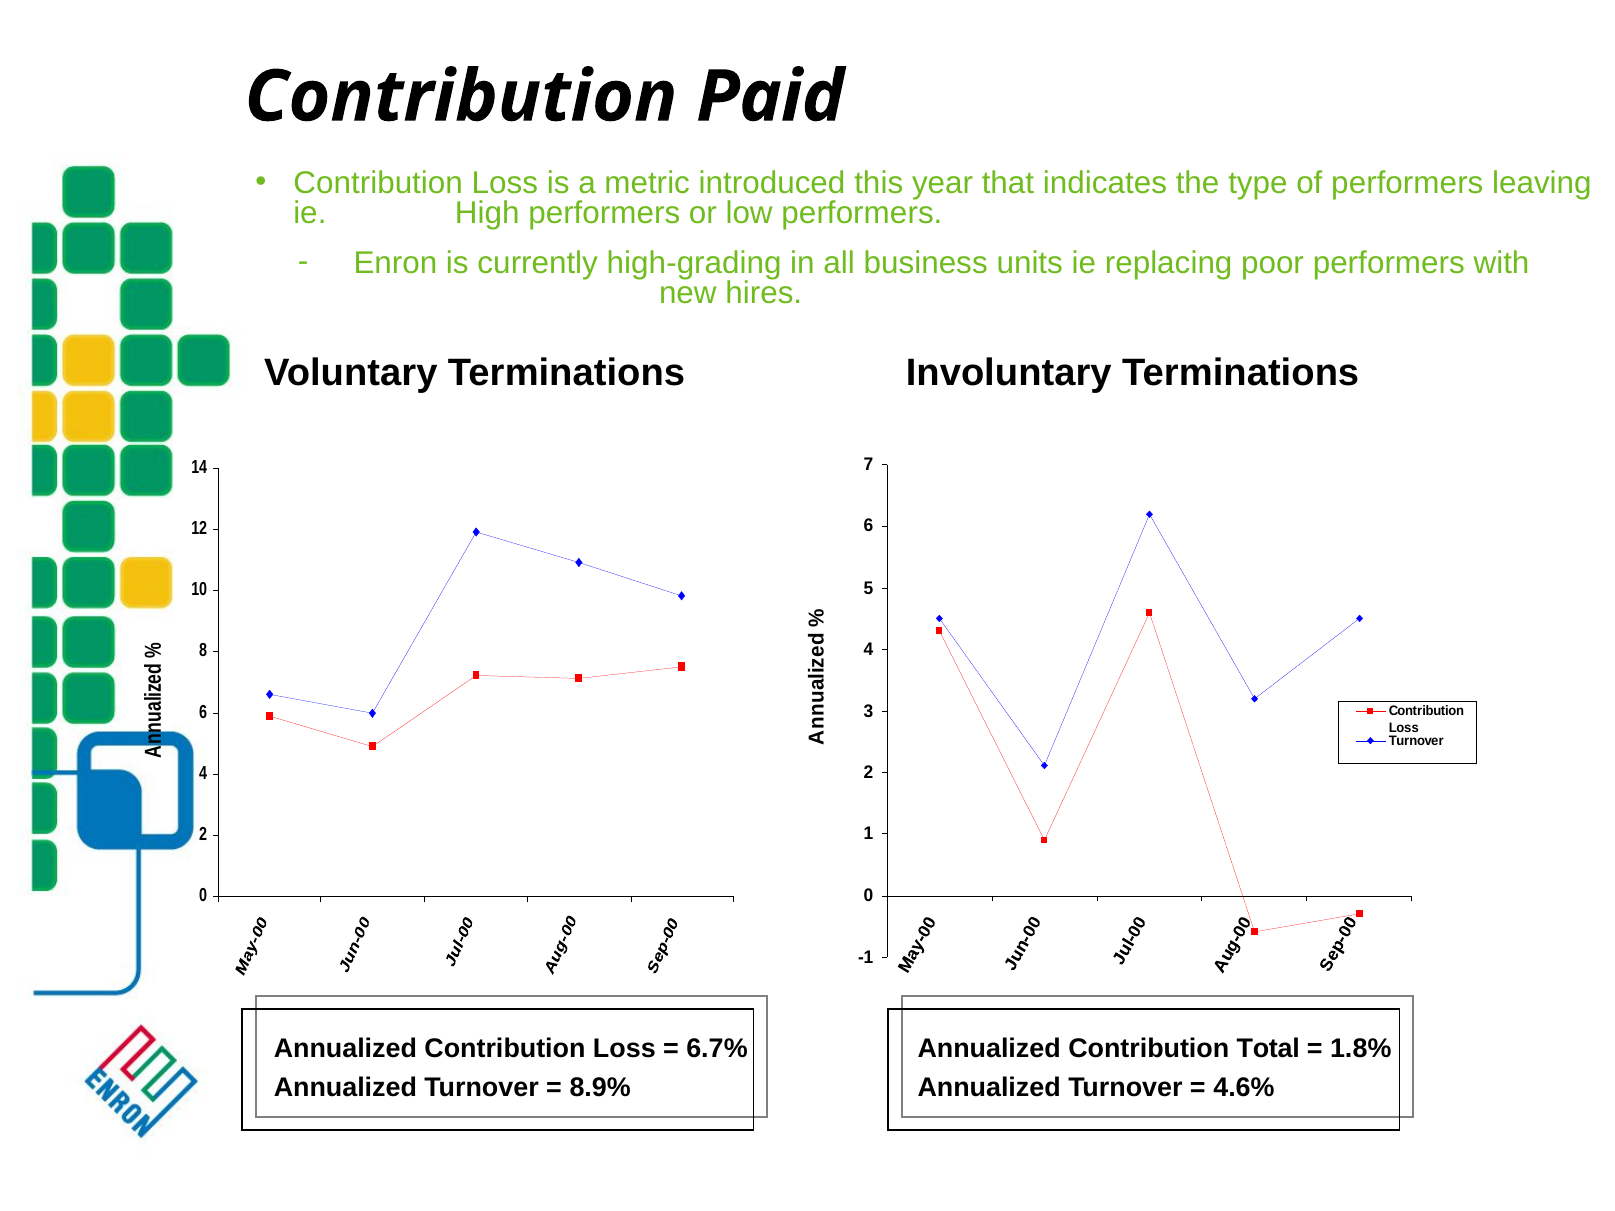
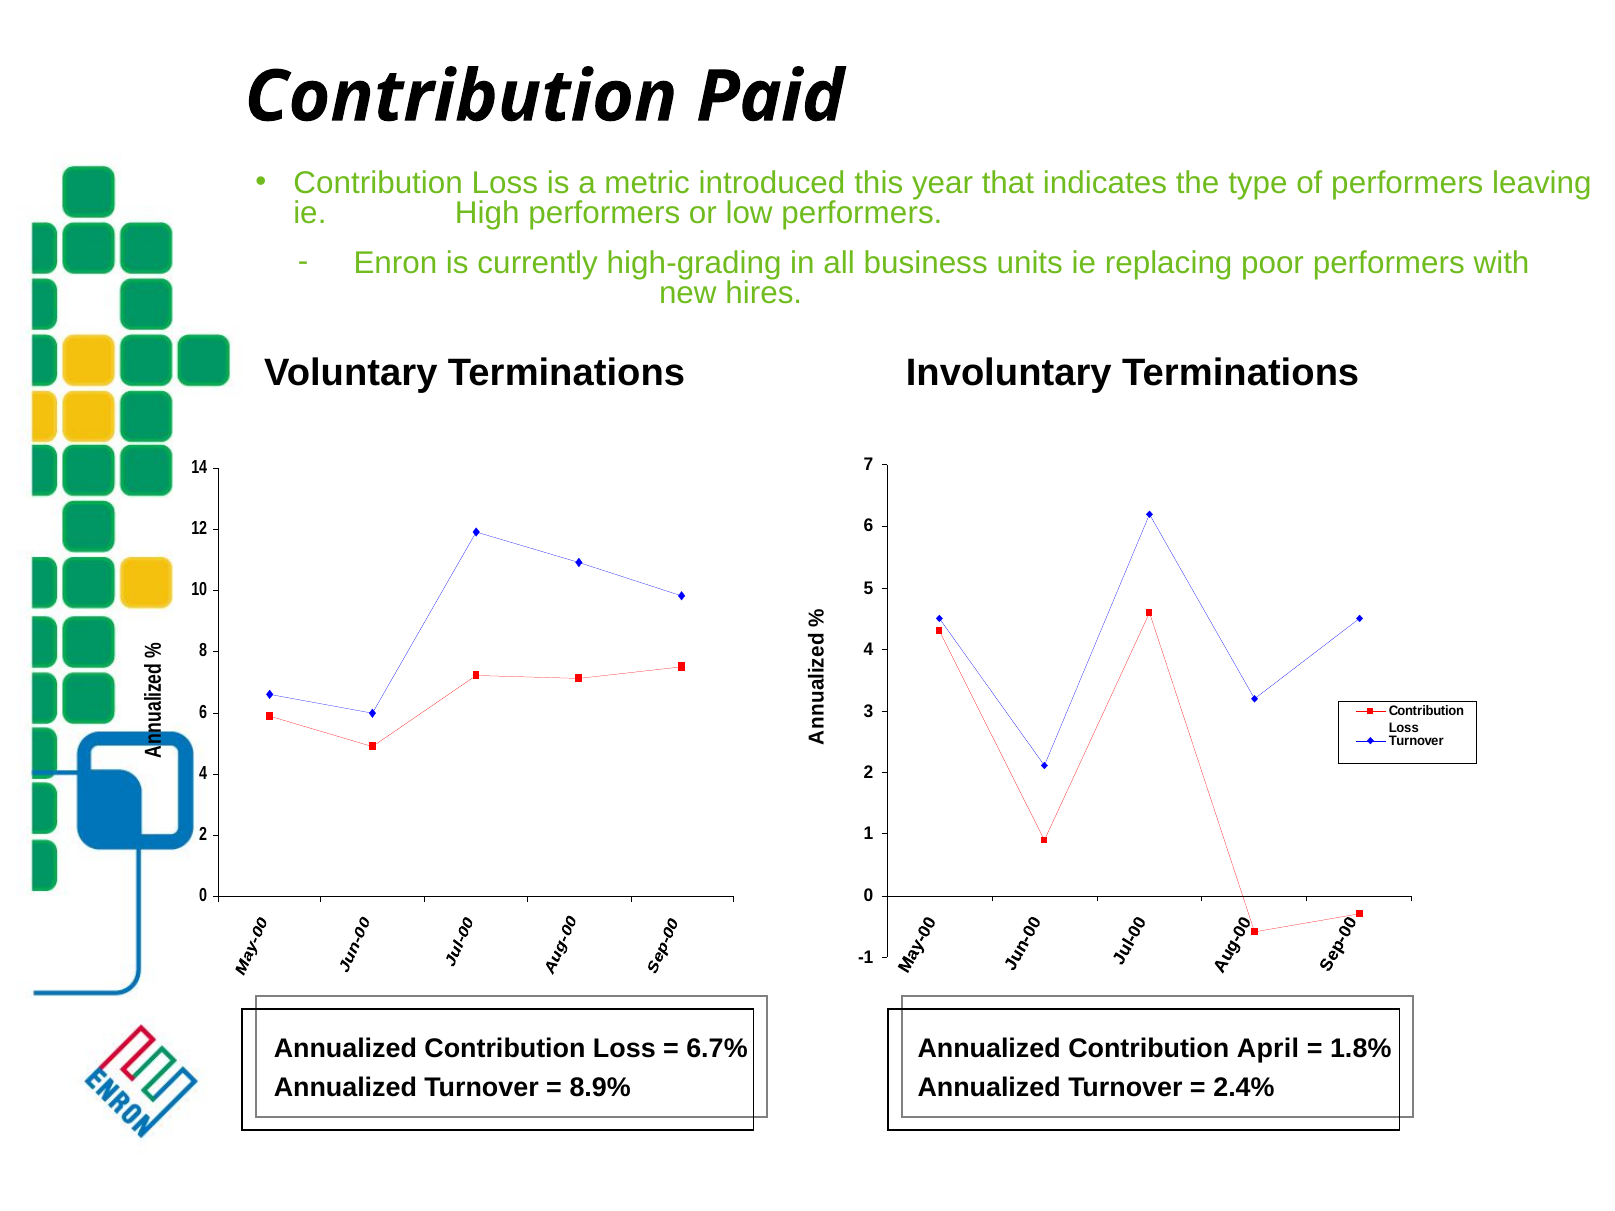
Total: Total -> April (1268, 1049)
4.6%: 4.6% -> 2.4% (1244, 1088)
